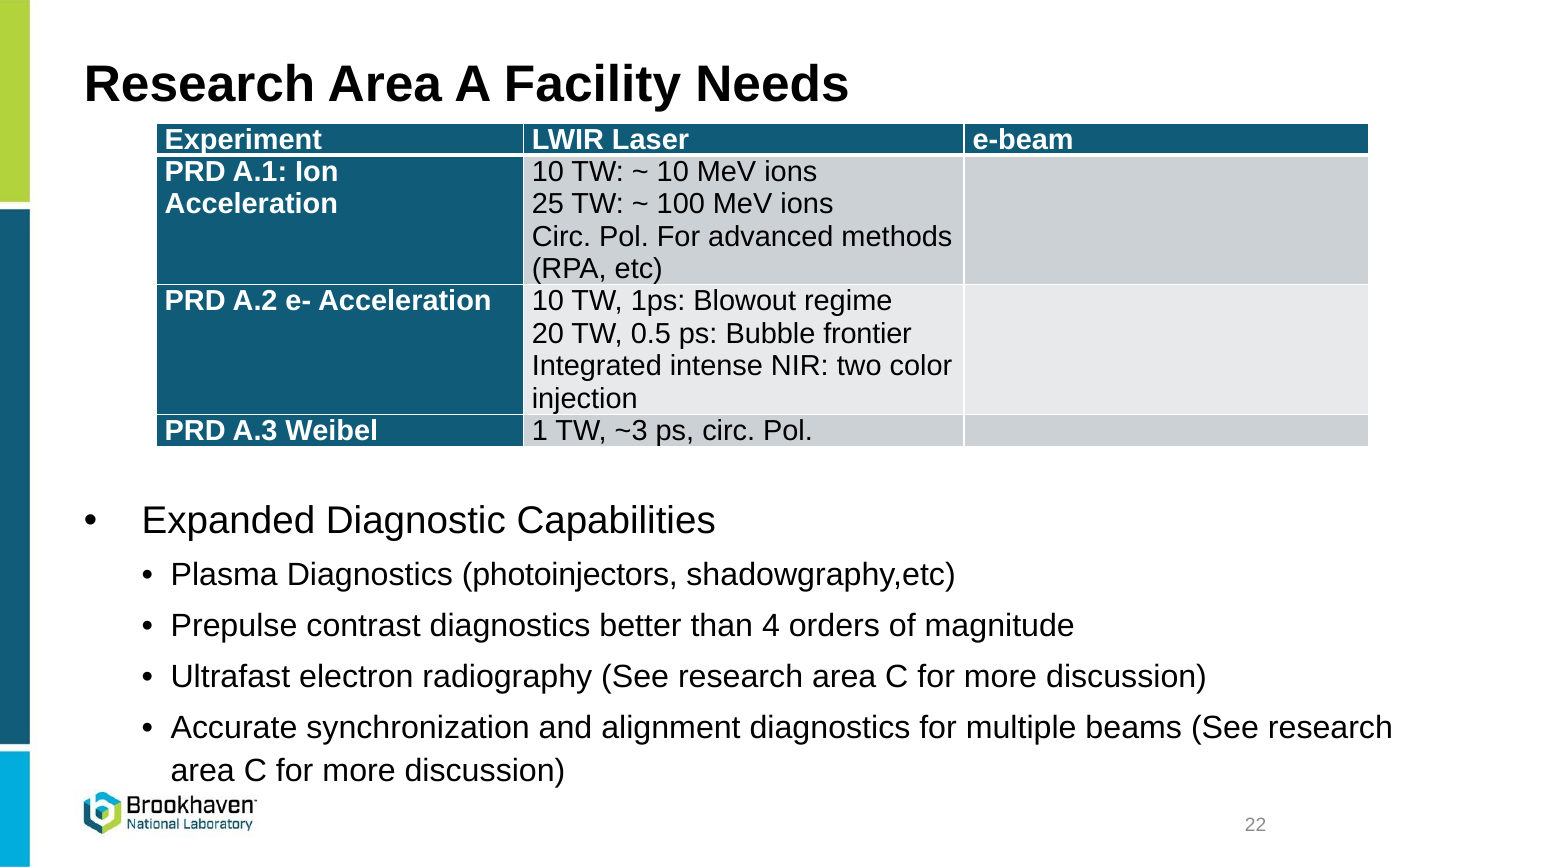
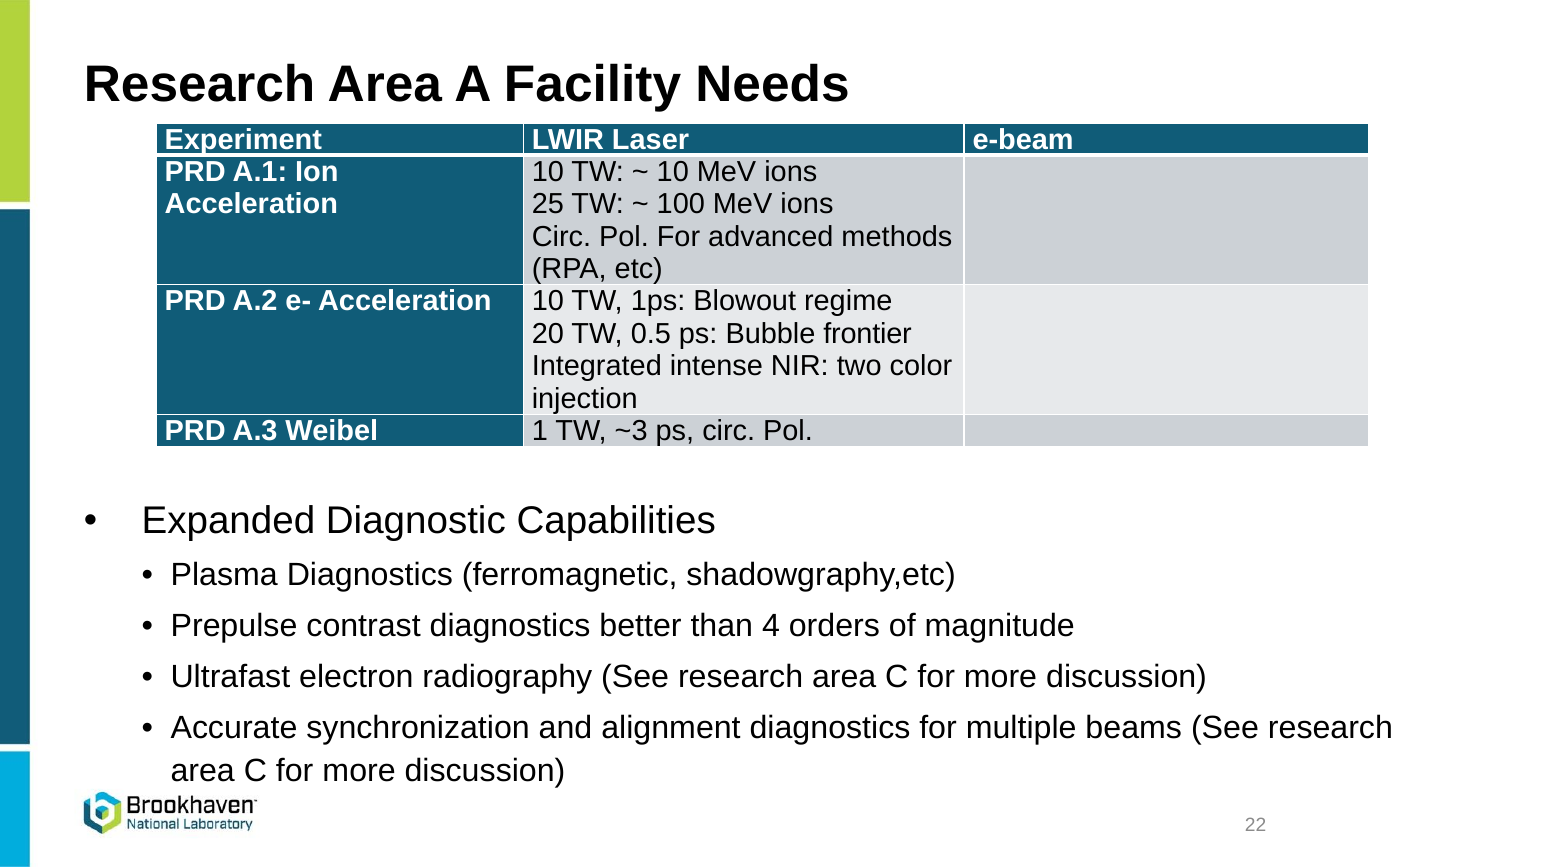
photoinjectors: photoinjectors -> ferromagnetic (570, 575)
